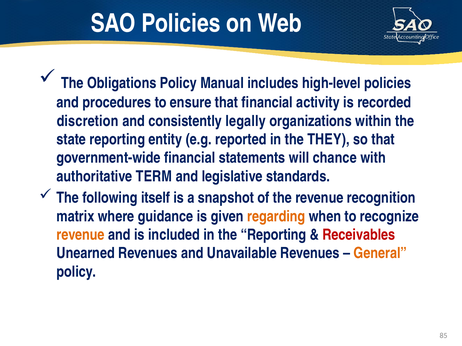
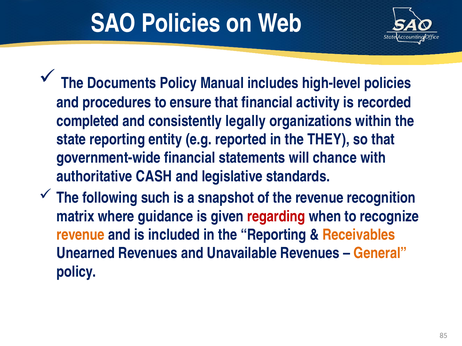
Obligations: Obligations -> Documents (122, 83)
discretion: discretion -> completed (88, 121)
TERM: TERM -> CASH (154, 177)
itself: itself -> such (156, 198)
regarding colour: orange -> red (276, 217)
Receivables colour: red -> orange (359, 235)
